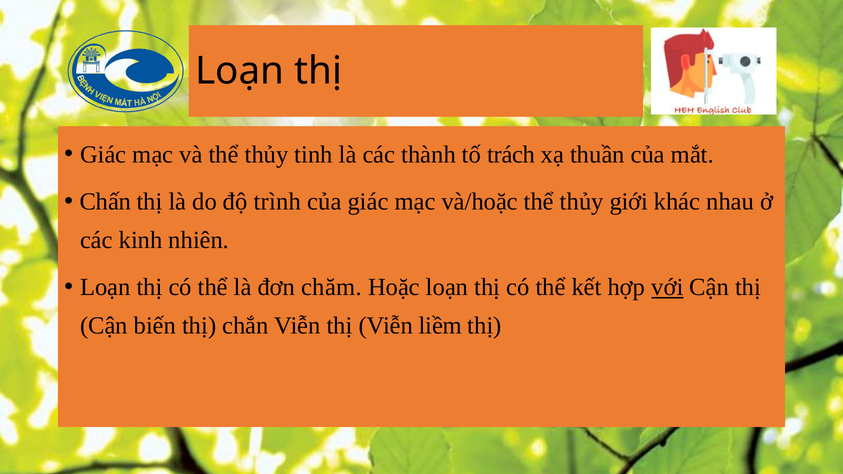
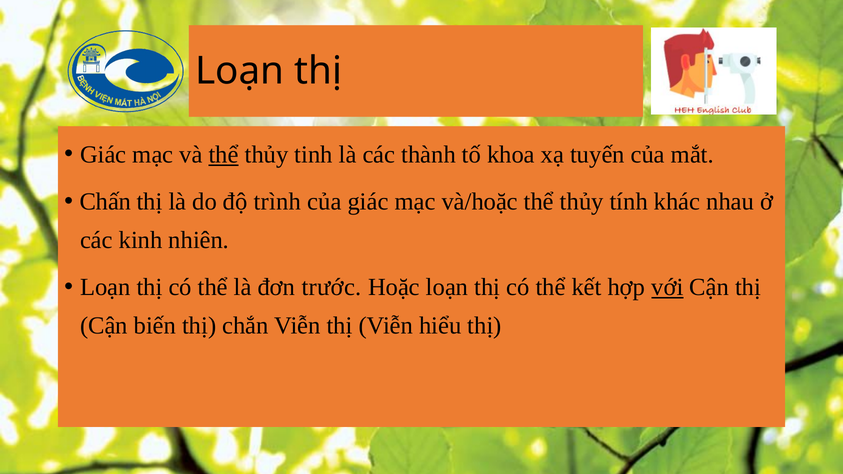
thể underline: none -> present (224, 155)
trách: trách -> khoa (511, 155)
thuần: thuần -> tuyến (597, 155)
giới: giới -> tính (629, 202)
chăm: chăm -> trước (332, 287)
liềm: liềm -> hiểu (440, 326)
